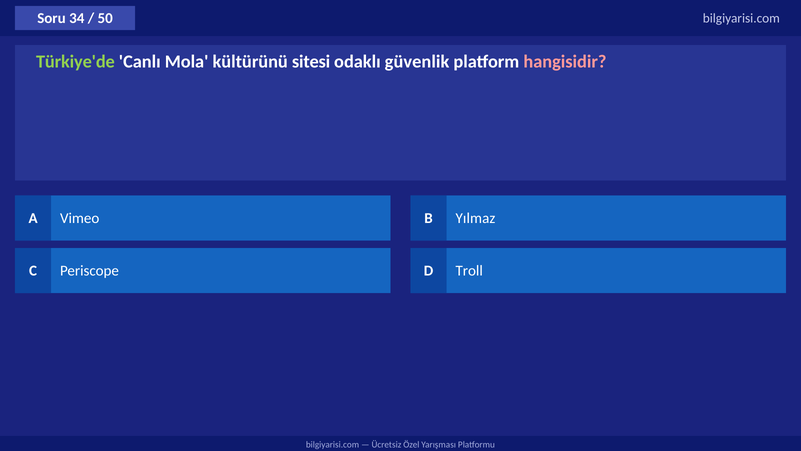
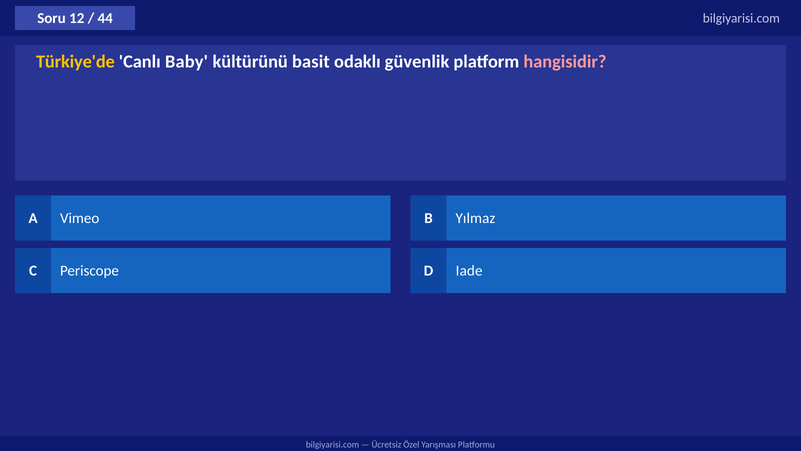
34: 34 -> 12 (77, 18)
50: 50 -> 44 (105, 18)
Türkiye'de colour: light green -> yellow (75, 62)
Mola: Mola -> Baby (187, 62)
sitesi: sitesi -> basit (311, 62)
Troll: Troll -> Iade (469, 271)
